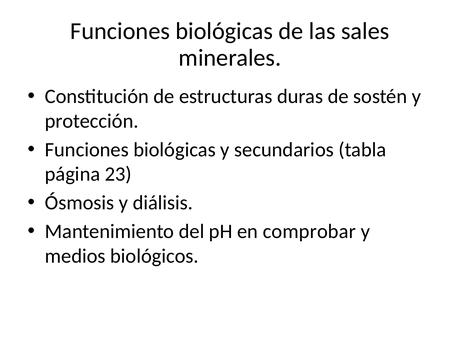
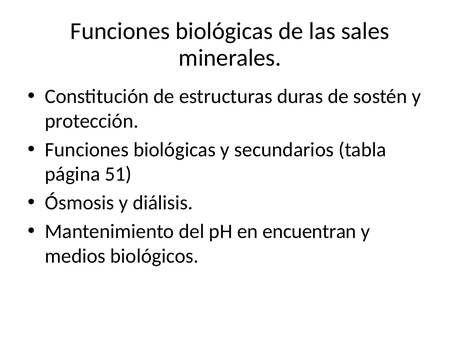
23: 23 -> 51 (118, 174)
comprobar: comprobar -> encuentran (309, 231)
